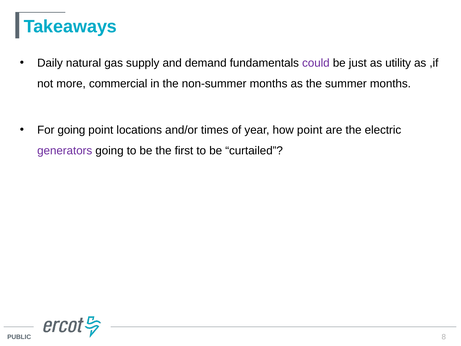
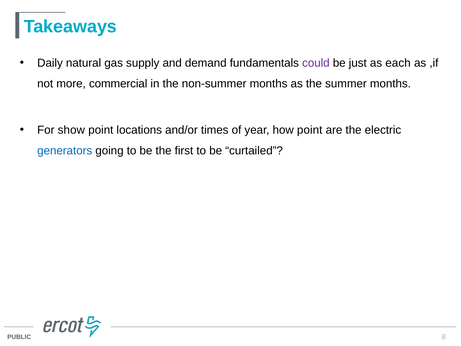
utility: utility -> each (398, 63)
For going: going -> show (71, 130)
generators colour: purple -> blue (65, 151)
